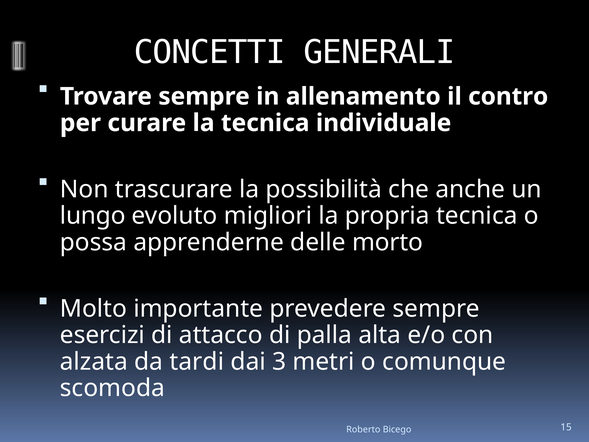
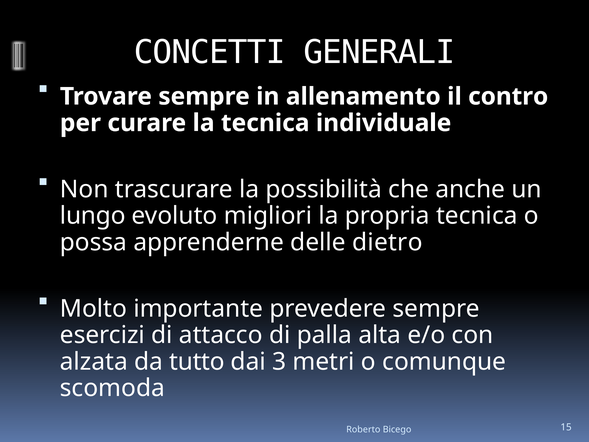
morto: morto -> dietro (387, 242)
tardi: tardi -> tutto (197, 361)
